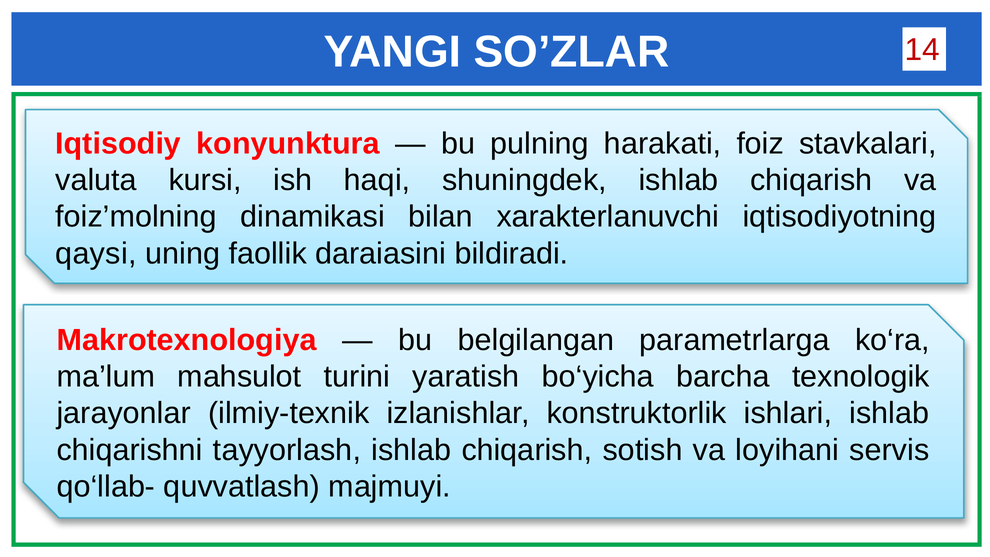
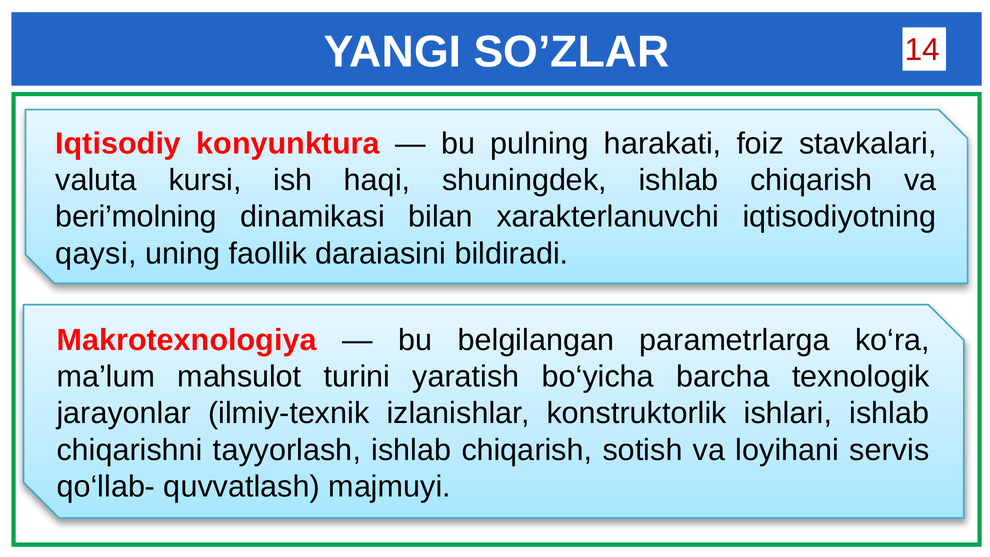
foiz’molning: foiz’molning -> beri’molning (136, 217)
